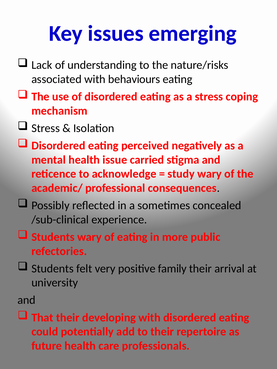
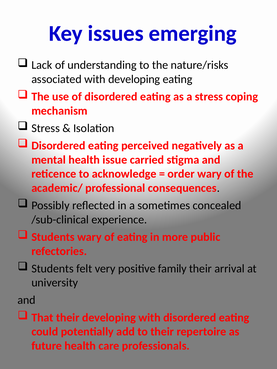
with behaviours: behaviours -> developing (134, 79)
study: study -> order (181, 174)
